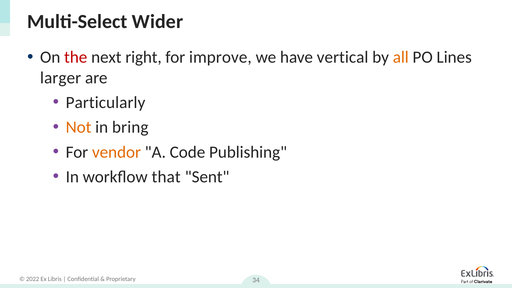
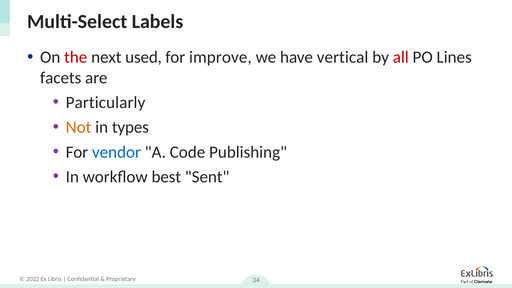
Wider: Wider -> Labels (158, 21)
right: right -> used (144, 57)
all colour: orange -> red (401, 57)
larger: larger -> facets (61, 78)
bring: bring -> types (130, 127)
vendor colour: orange -> blue (116, 152)
that: that -> best (166, 177)
